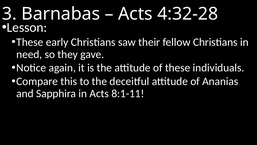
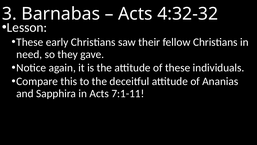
4:32-28: 4:32-28 -> 4:32-32 (188, 14)
8:1-11: 8:1-11 -> 7:1-11 (128, 93)
